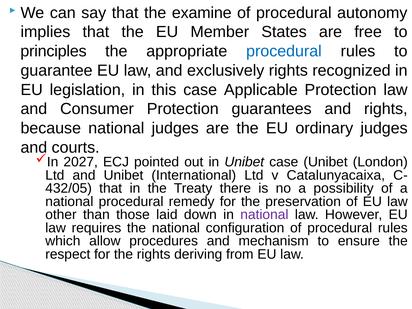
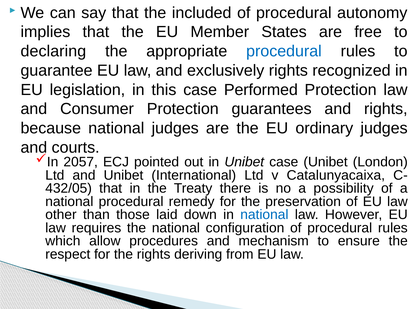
examine: examine -> included (202, 13)
principles: principles -> declaring (53, 51)
Applicable: Applicable -> Performed (261, 90)
2027: 2027 -> 2057 (81, 162)
national colour: purple -> blue (264, 215)
